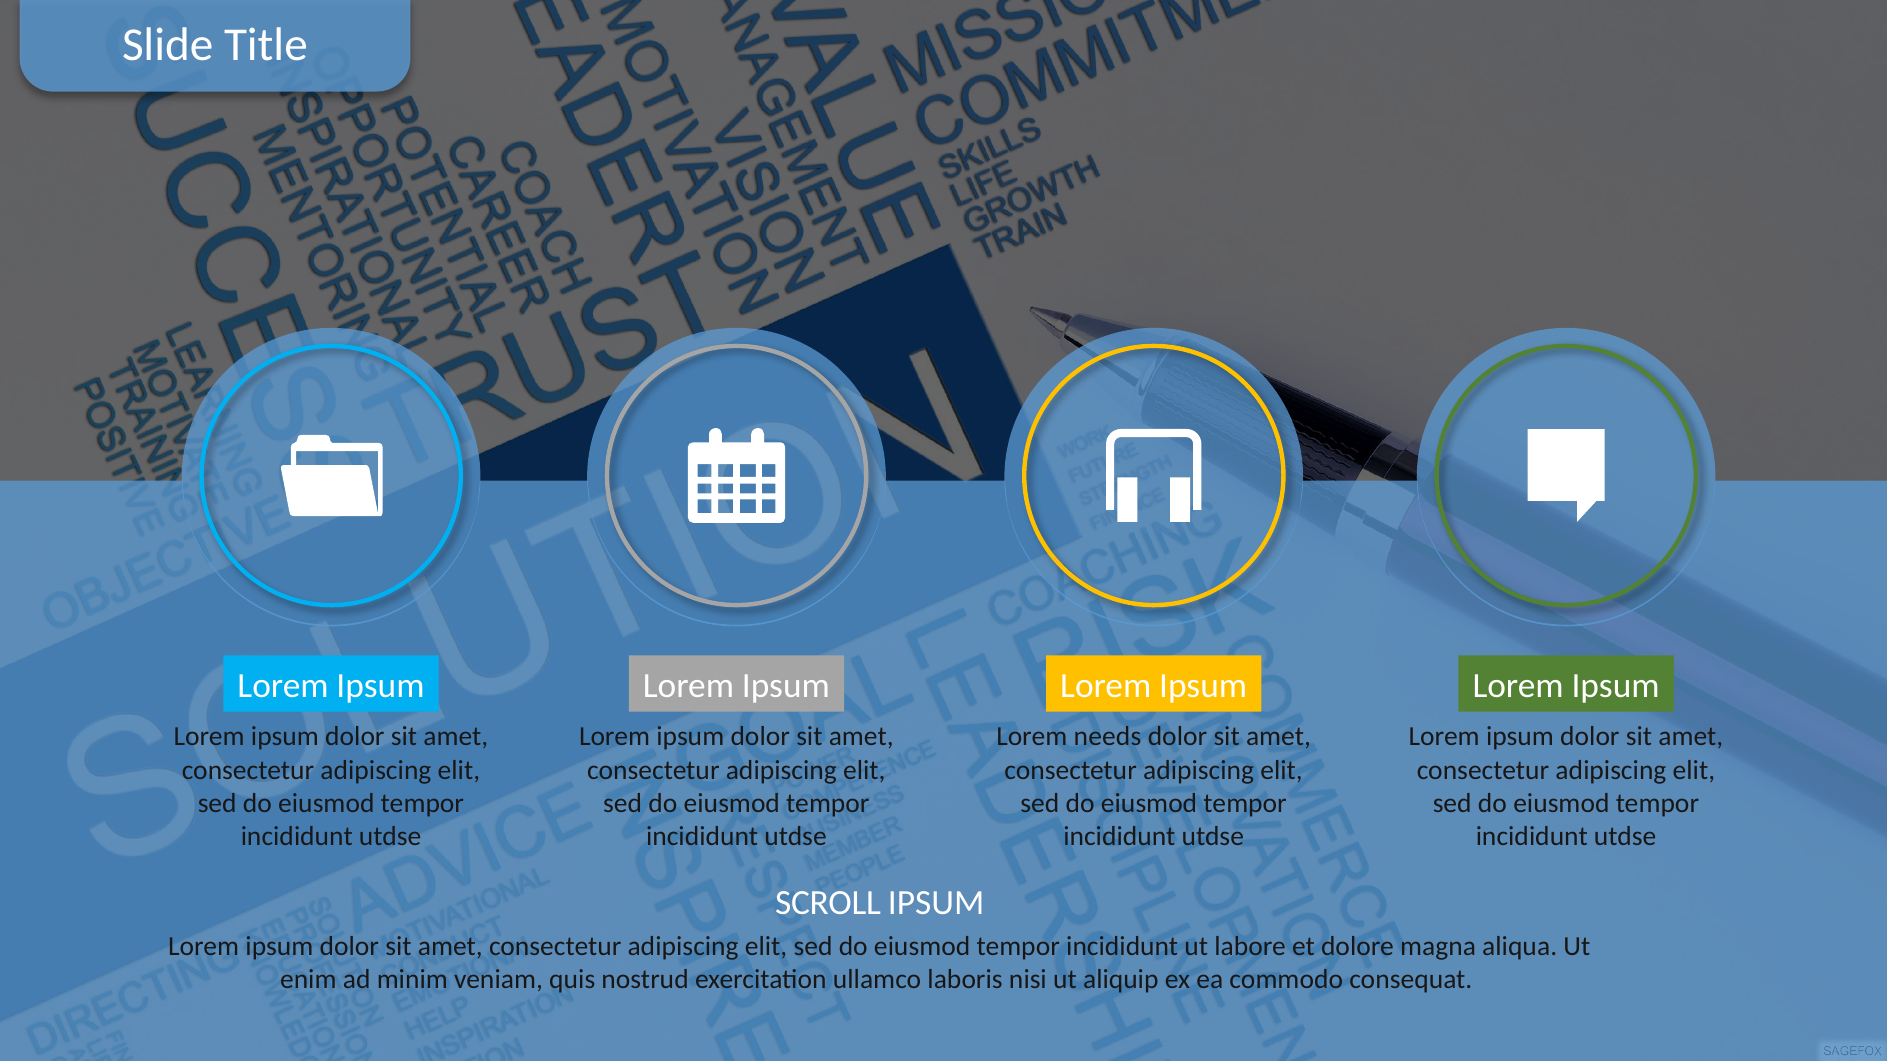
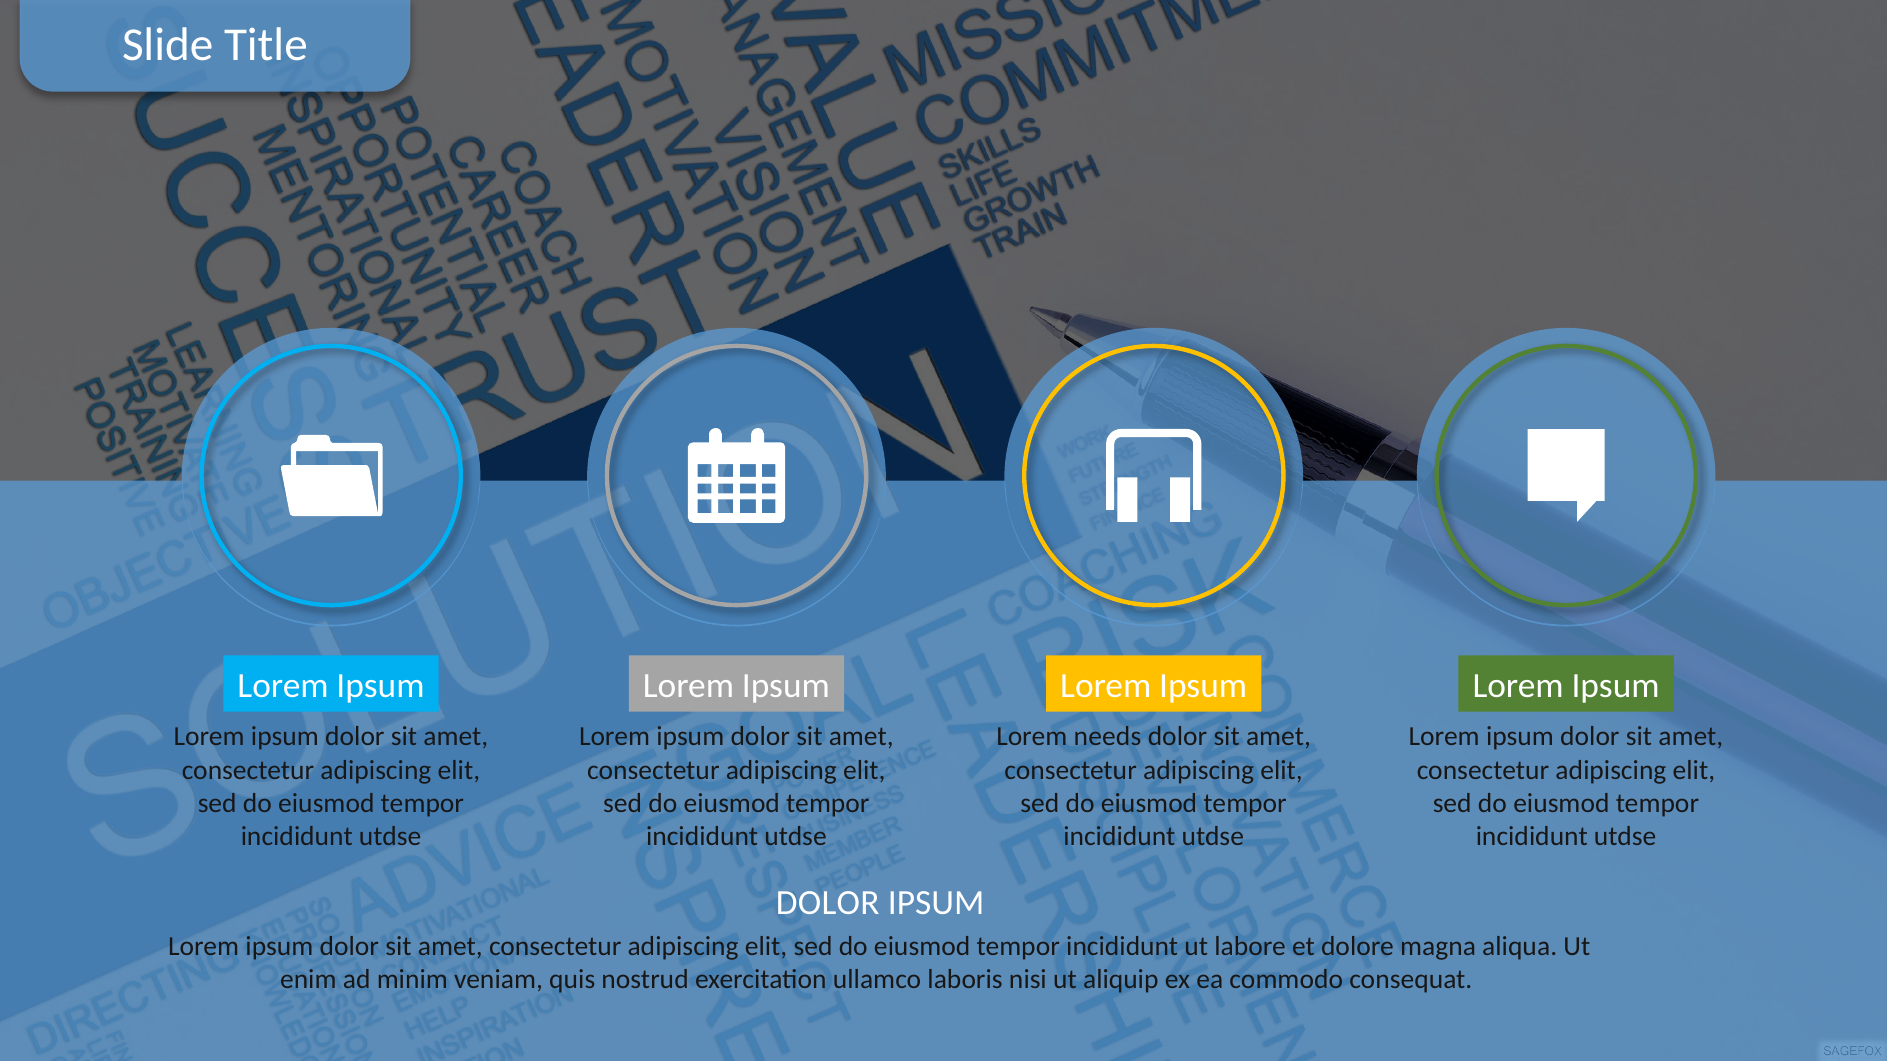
SCROLL: SCROLL -> DOLOR (828, 904)
